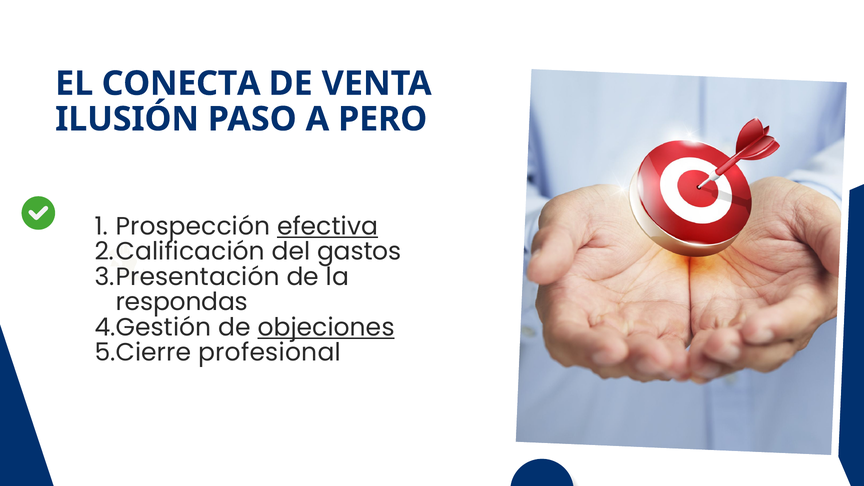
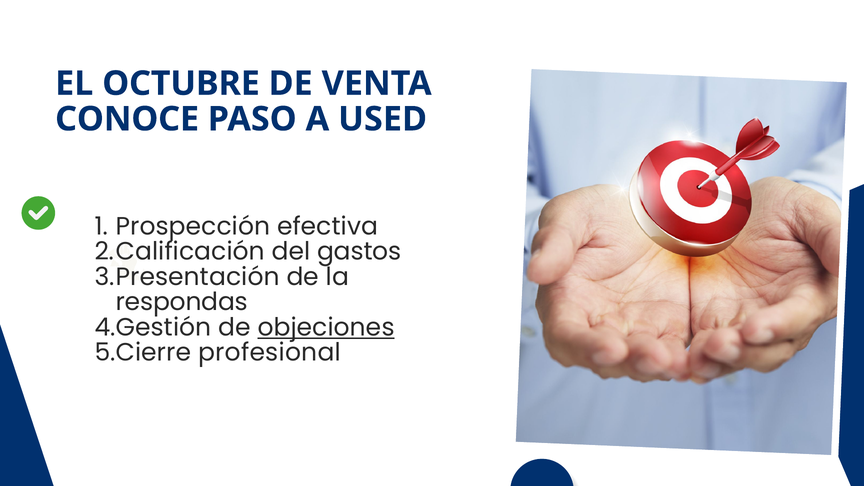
CONECTA: CONECTA -> OCTUBRE (181, 84)
ILUSIÓN: ILUSIÓN -> CONOCE (127, 119)
PERO: PERO -> USED (383, 119)
efectiva underline: present -> none (328, 226)
